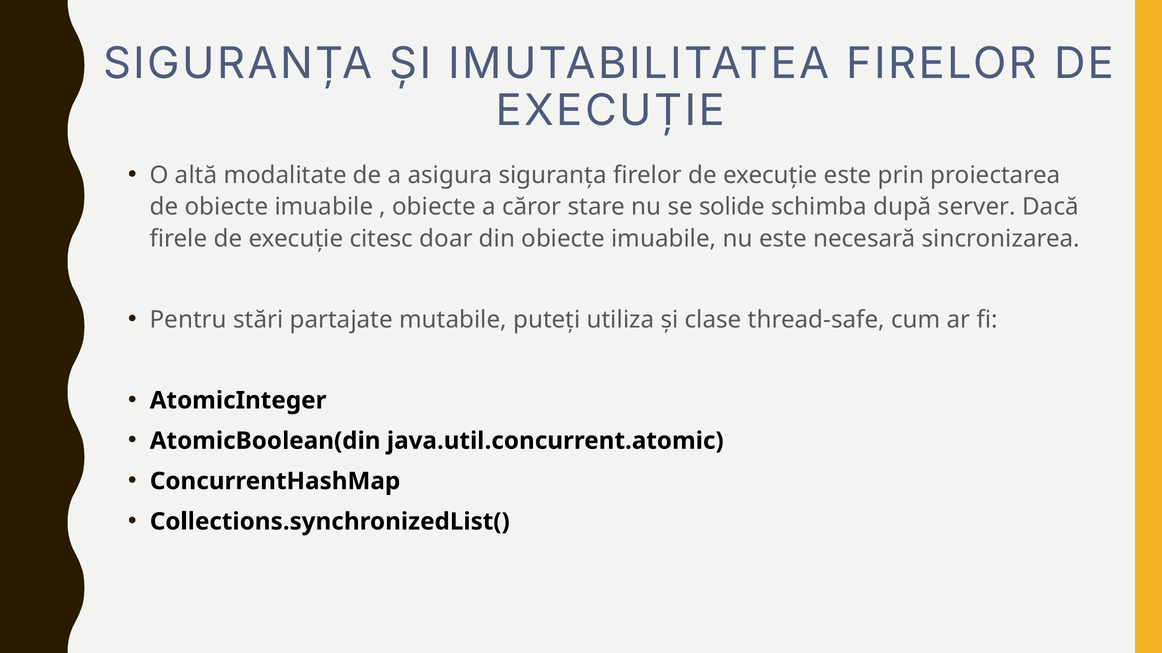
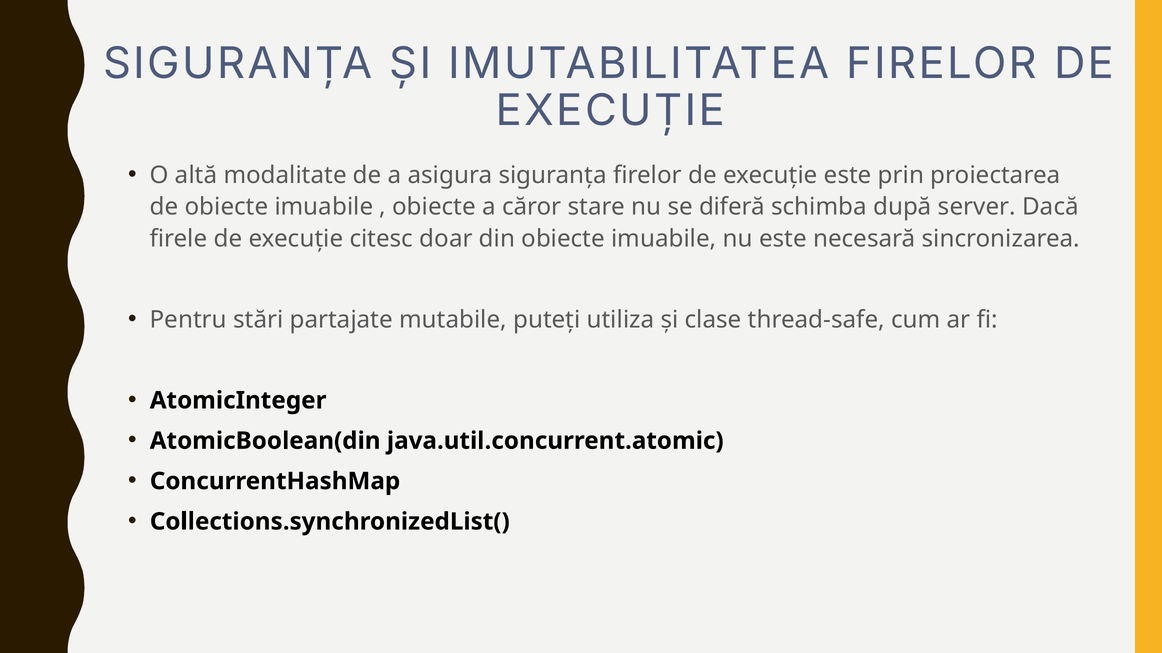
solide: solide -> diferă (732, 207)
